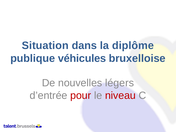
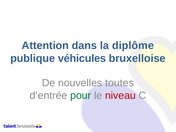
Situation: Situation -> Attention (45, 46)
légers: légers -> toutes (120, 83)
pour colour: red -> green (81, 95)
